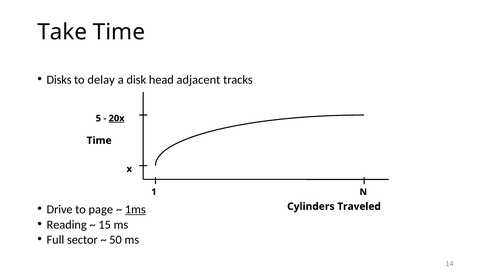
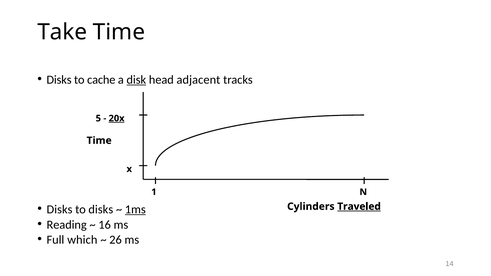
delay: delay -> cache (101, 80)
disk underline: none -> present (136, 80)
Drive: Drive -> Disks (60, 210)
to page: page -> disks (101, 210)
Traveled underline: none -> present (359, 207)
15: 15 -> 16 (105, 225)
sector: sector -> which (82, 240)
50: 50 -> 26 (116, 240)
